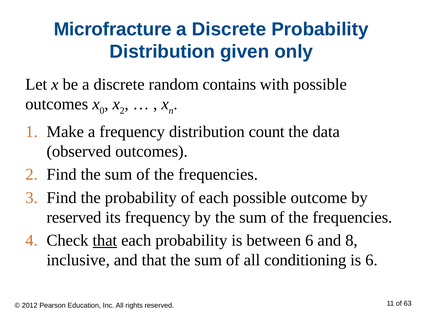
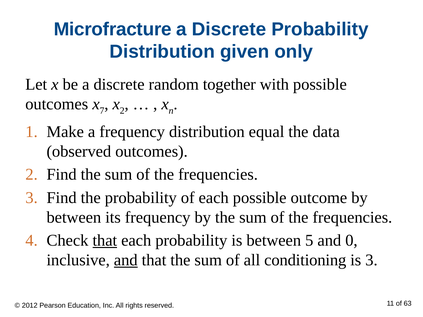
contains: contains -> together (229, 85)
0: 0 -> 7 (102, 111)
count: count -> equal (267, 132)
reserved: reserved -> between (74, 217)
between 6: 6 -> 5 (309, 241)
8: 8 -> 0 (351, 241)
and underline: none -> present (126, 260)
is 6: 6 -> 3 (371, 260)
